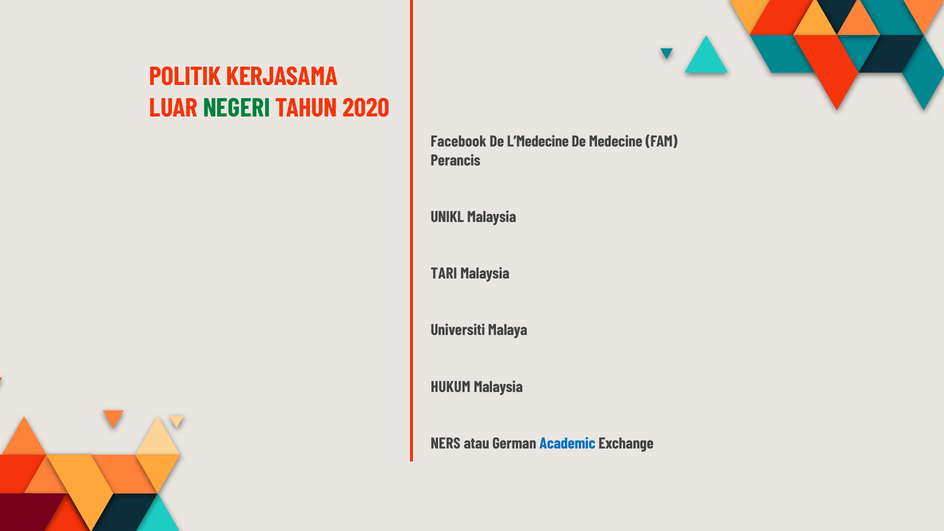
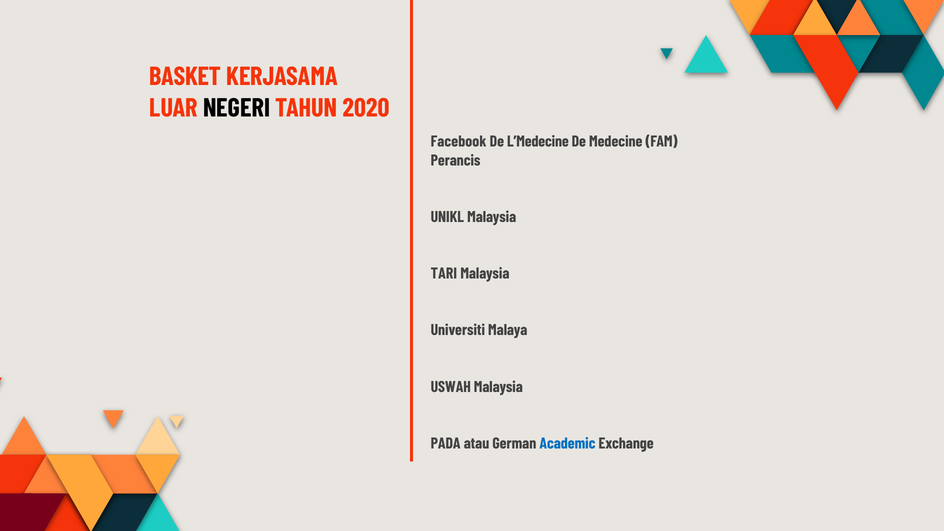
POLITIK: POLITIK -> BASKET (185, 77)
NEGERI colour: green -> black (237, 108)
HUKUM: HUKUM -> USWAH (451, 387)
NERS: NERS -> PADA (446, 444)
